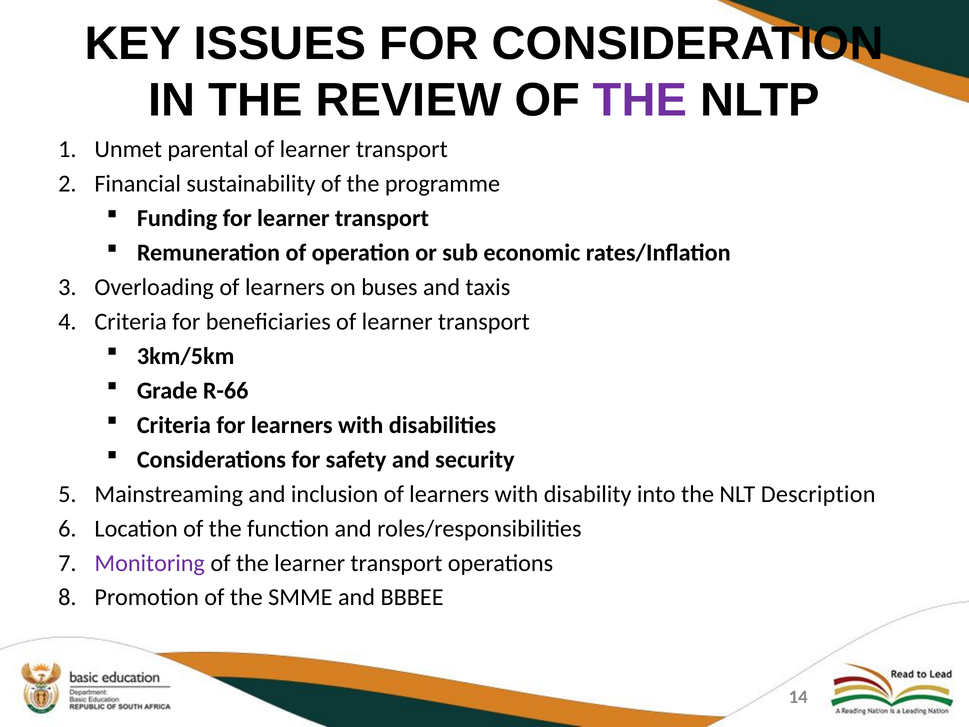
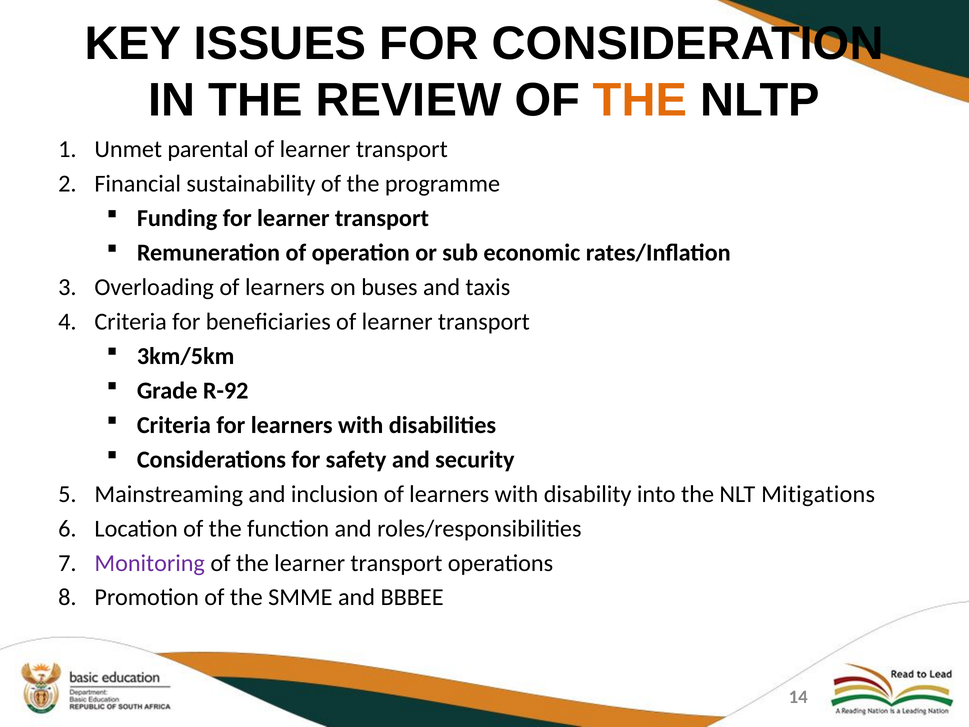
THE colour: purple -> orange (640, 100)
R-66: R-66 -> R-92 (226, 391)
Description: Description -> Mitigations (818, 494)
